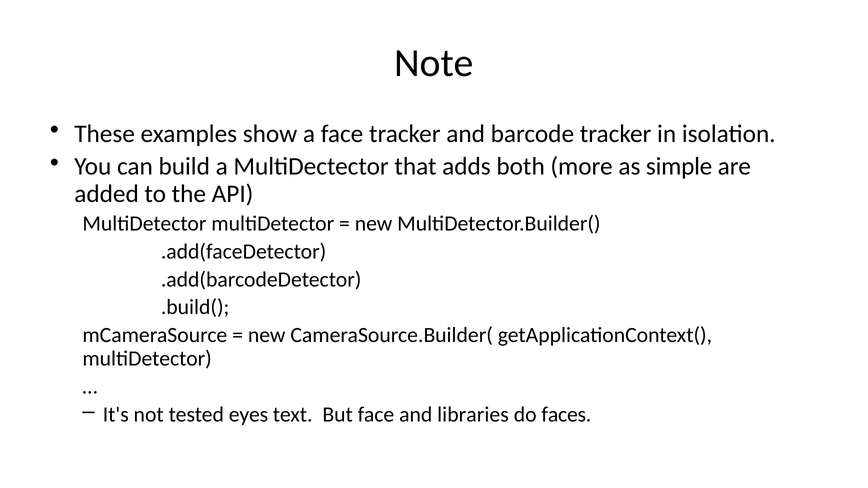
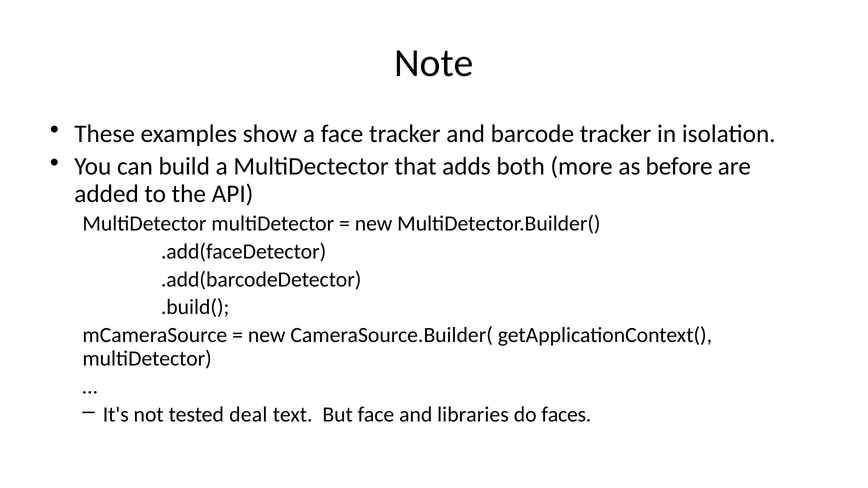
simple: simple -> before (679, 167)
eyes: eyes -> deal (248, 415)
